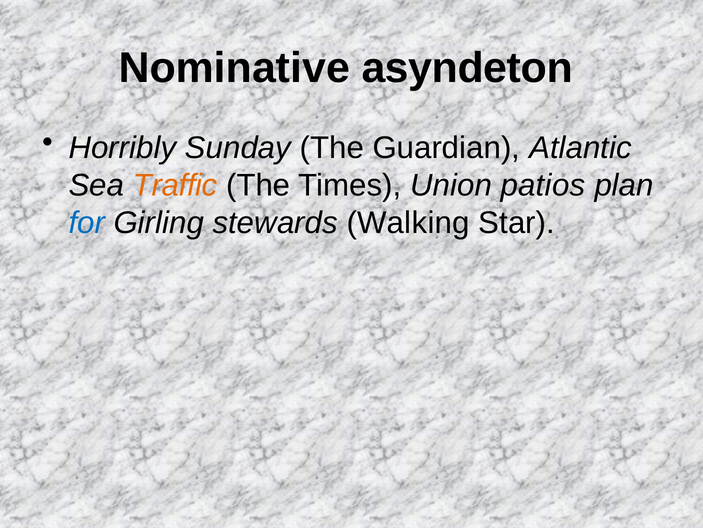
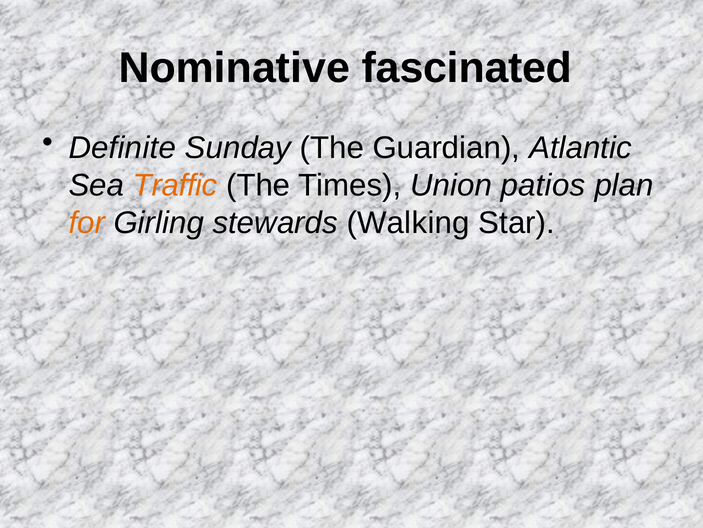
asyndeton: asyndeton -> fascinated (467, 68)
Horribly: Horribly -> Definite (122, 147)
for colour: blue -> orange (87, 222)
